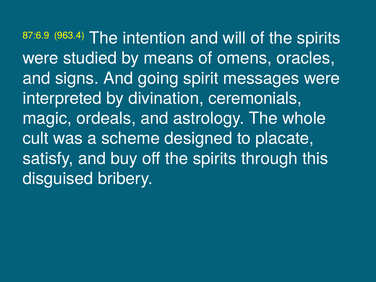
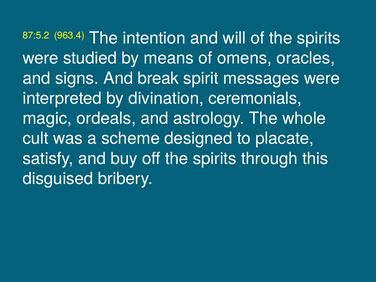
87:6.9: 87:6.9 -> 87:5.2 (36, 35)
going: going -> break (158, 78)
